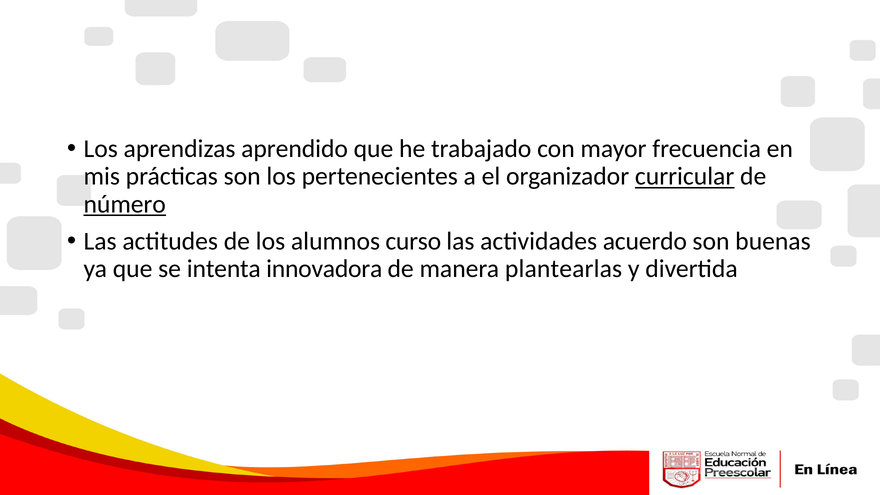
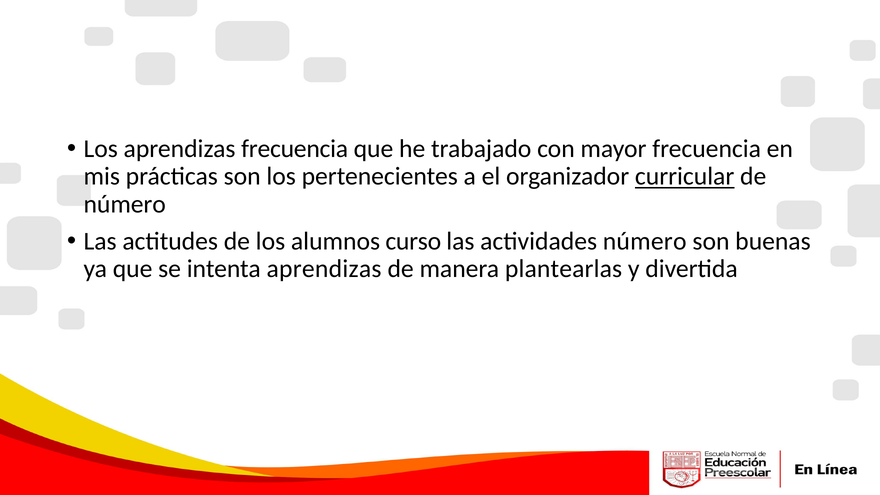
aprendizas aprendido: aprendido -> frecuencia (295, 149)
número underline: present -> none (125, 204)
actividades acuerdo: acuerdo -> número (645, 241)
intenta innovadora: innovadora -> aprendizas (324, 269)
